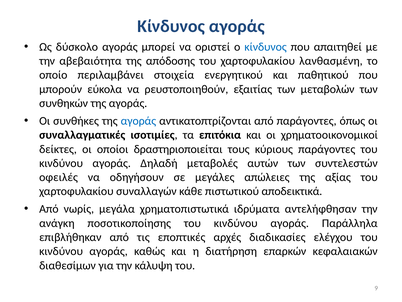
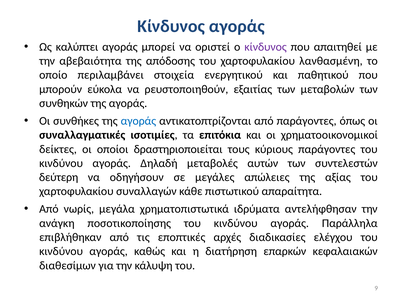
δύσκολο: δύσκολο -> καλύπτει (77, 47)
κίνδυνος colour: blue -> purple (266, 47)
οφειλές: οφειλές -> δεύτερη (59, 177)
αποδεικτικά: αποδεικτικά -> απαραίτητα (292, 191)
